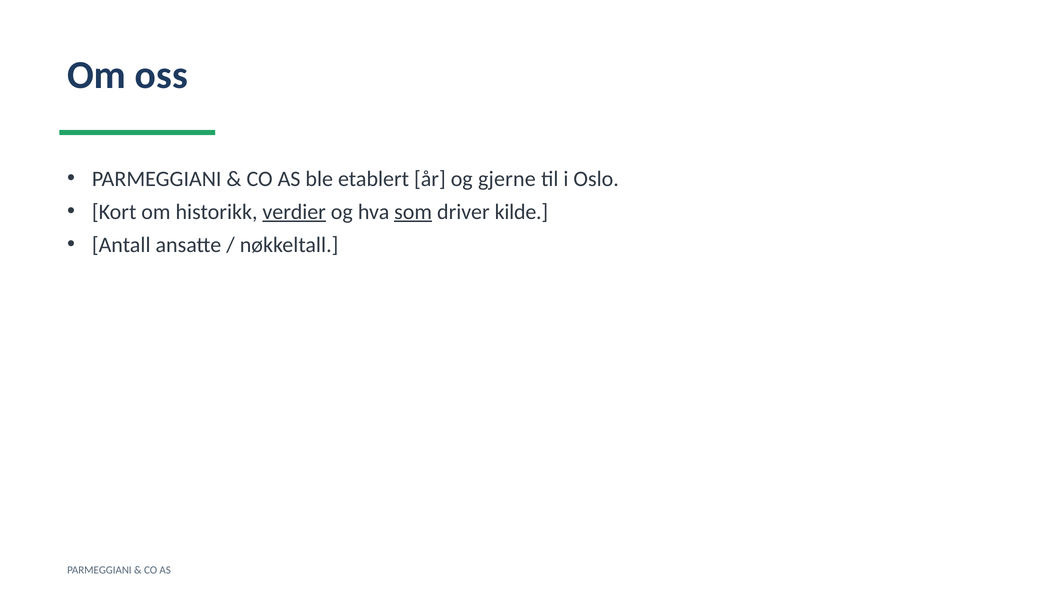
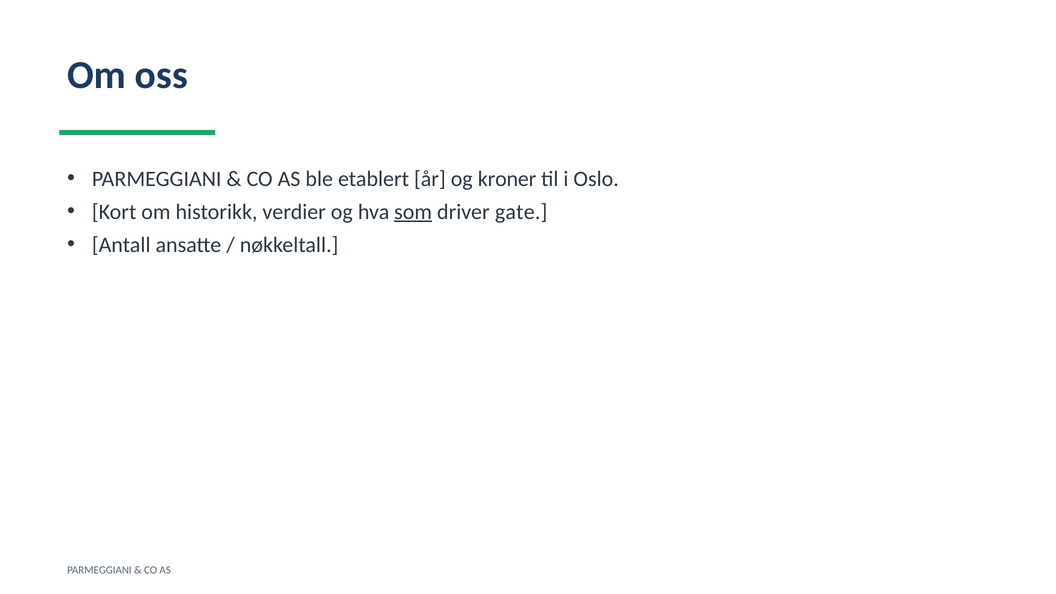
gjerne: gjerne -> kroner (507, 179)
verdier underline: present -> none (294, 212)
kilde: kilde -> gate (521, 212)
